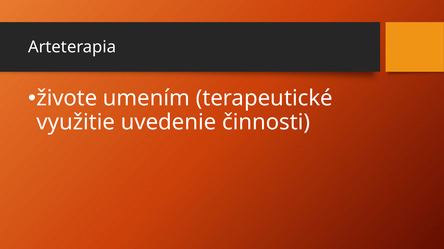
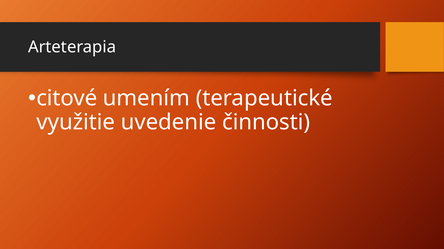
živote: živote -> citové (67, 99)
